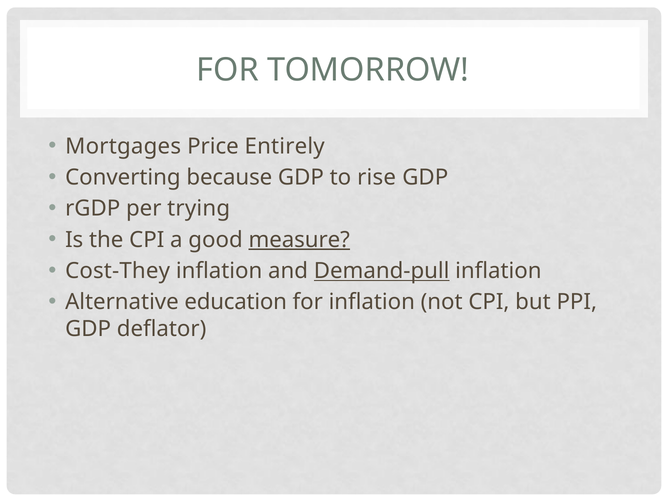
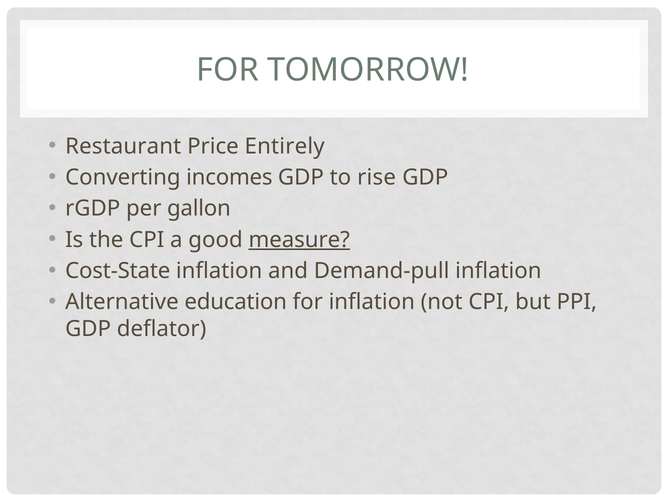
Mortgages: Mortgages -> Restaurant (123, 146)
because: because -> incomes (229, 177)
trying: trying -> gallon (199, 209)
Cost-They: Cost-They -> Cost-State (118, 271)
Demand-pull underline: present -> none (382, 271)
